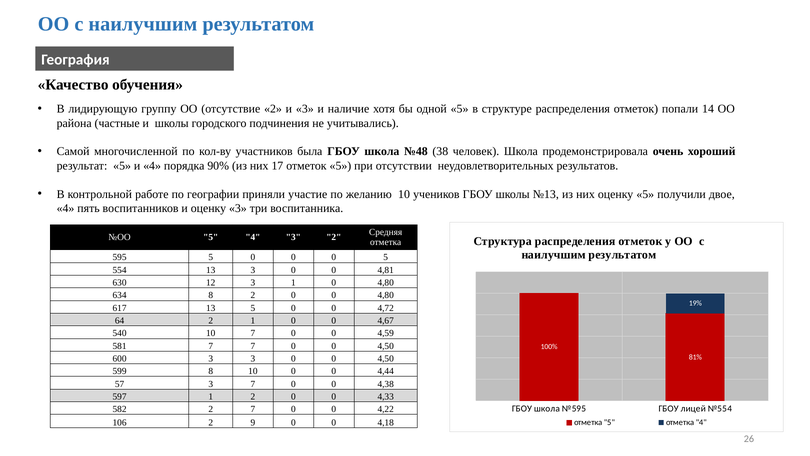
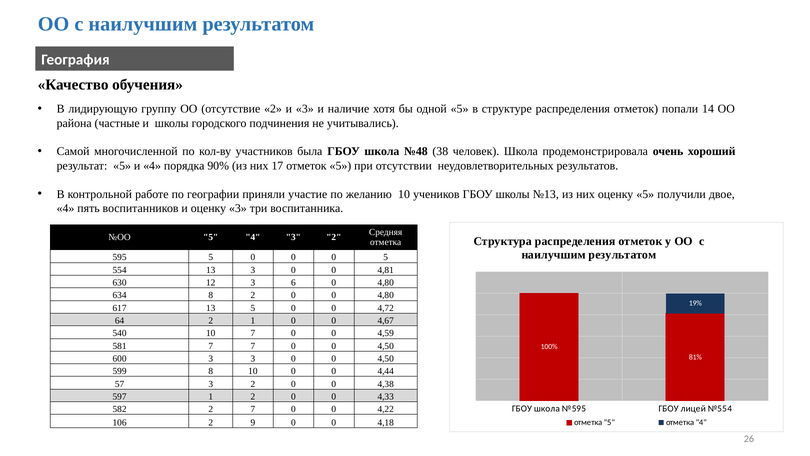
3 1: 1 -> 6 (293, 282)
57 3 7: 7 -> 2 (253, 384)
